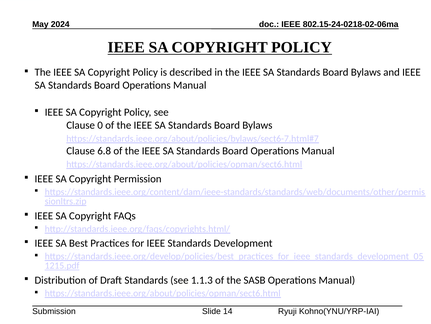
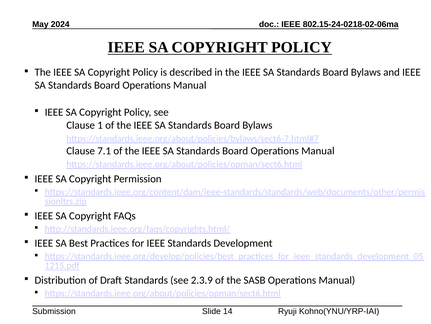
0: 0 -> 1 (100, 125)
6.8: 6.8 -> 7.1 (104, 151)
1.1.3: 1.1.3 -> 2.3.9 (202, 280)
